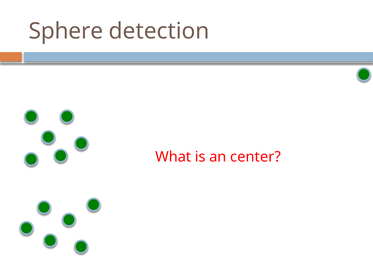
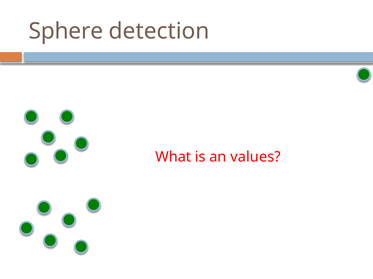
center: center -> values (256, 157)
